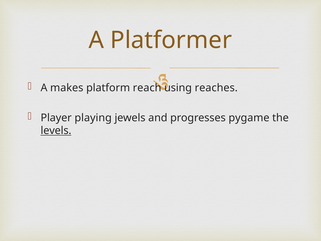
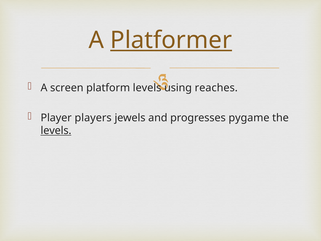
Platformer underline: none -> present (171, 40)
makes: makes -> screen (67, 88)
platform reach: reach -> levels (147, 88)
playing: playing -> players (93, 118)
